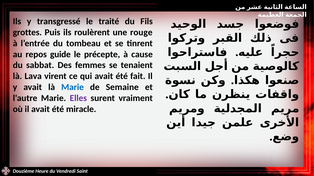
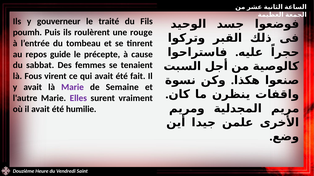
transgressé: transgressé -> gouverneur (59, 21)
grottes: grottes -> poumh (27, 32)
Lava: Lava -> Fous (33, 76)
Marie colour: blue -> purple (73, 87)
miracle: miracle -> humilie (81, 109)
